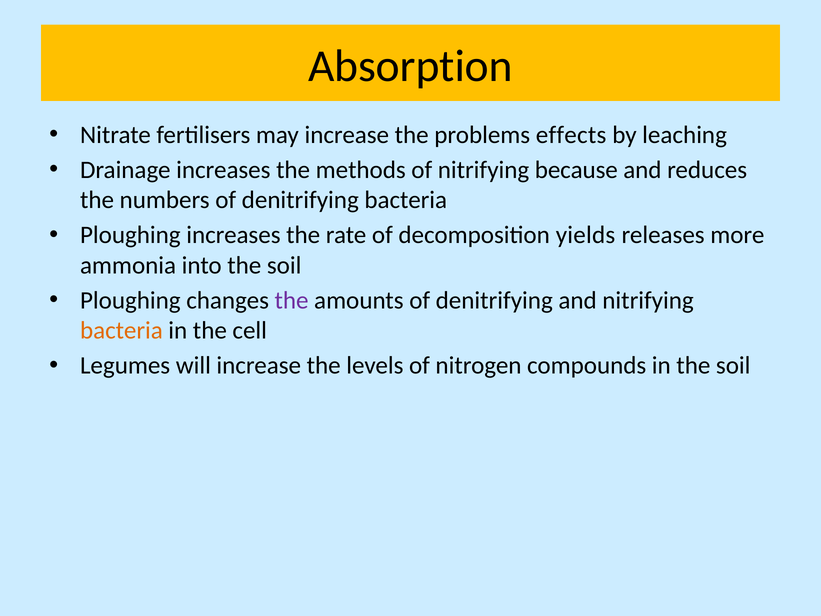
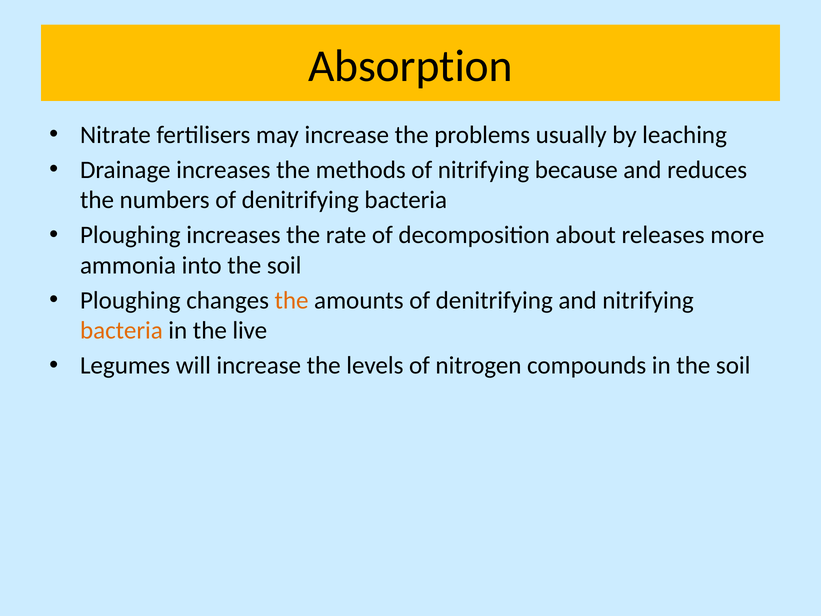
effects: effects -> usually (571, 135)
yields: yields -> about (586, 235)
the colour: purple -> orange (292, 300)
cell: cell -> live (250, 330)
